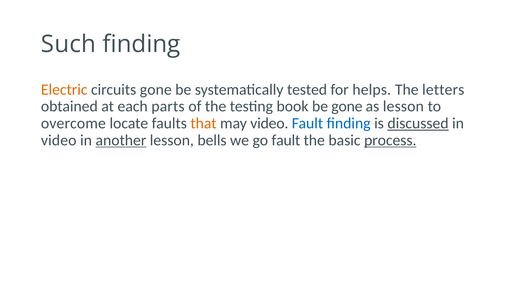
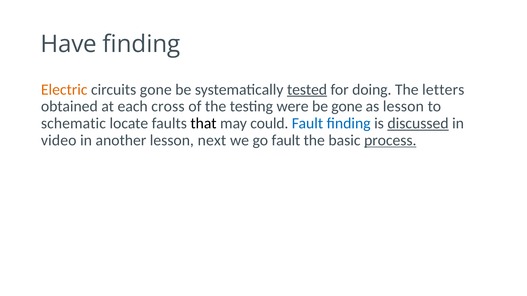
Such: Such -> Have (69, 44)
tested underline: none -> present (307, 90)
helps: helps -> doing (372, 90)
parts: parts -> cross (168, 107)
book: book -> were (293, 107)
overcome: overcome -> schematic (73, 124)
that colour: orange -> black (204, 124)
may video: video -> could (269, 124)
another underline: present -> none (121, 140)
bells: bells -> next (212, 140)
